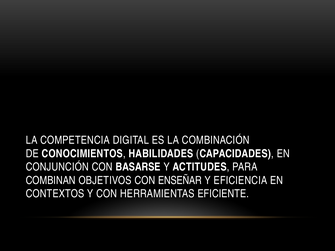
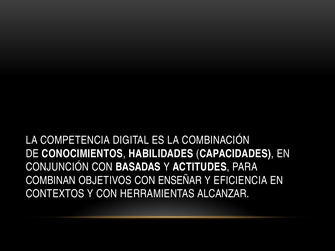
BASARSE: BASARSE -> BASADAS (138, 167)
EFICIENTE: EFICIENTE -> ALCANZAR (223, 194)
